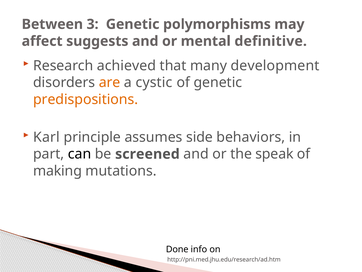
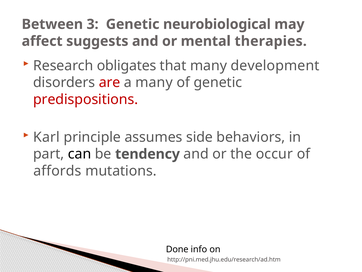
polymorphisms: polymorphisms -> neurobiological (217, 24)
definitive: definitive -> therapies (271, 41)
achieved: achieved -> obligates (127, 65)
are colour: orange -> red (110, 82)
a cystic: cystic -> many (154, 82)
predispositions colour: orange -> red (86, 99)
screened: screened -> tendency (148, 154)
speak: speak -> occur (274, 154)
making: making -> affords (57, 171)
